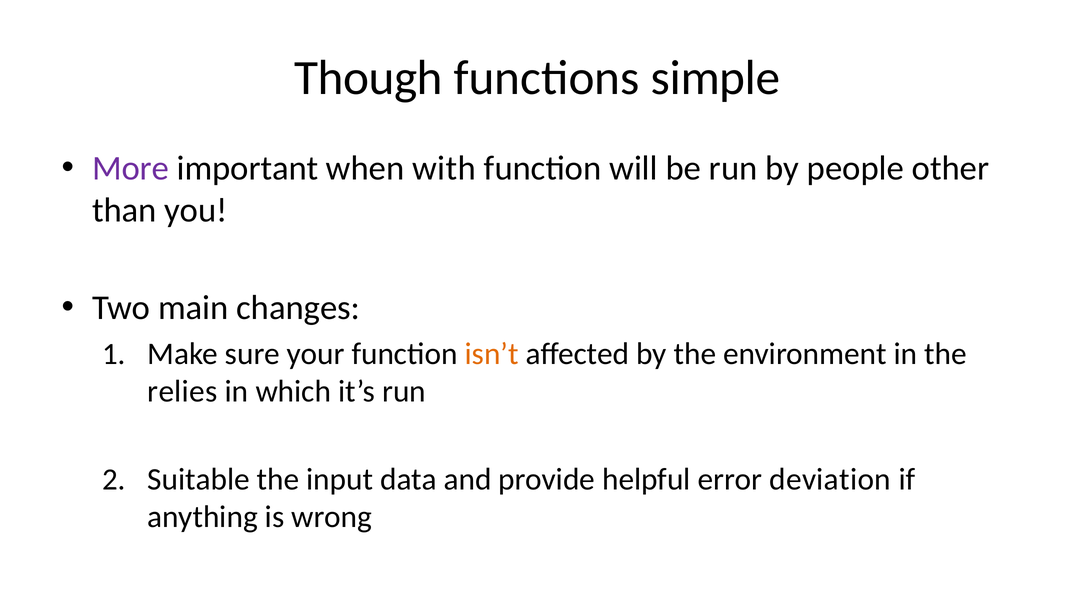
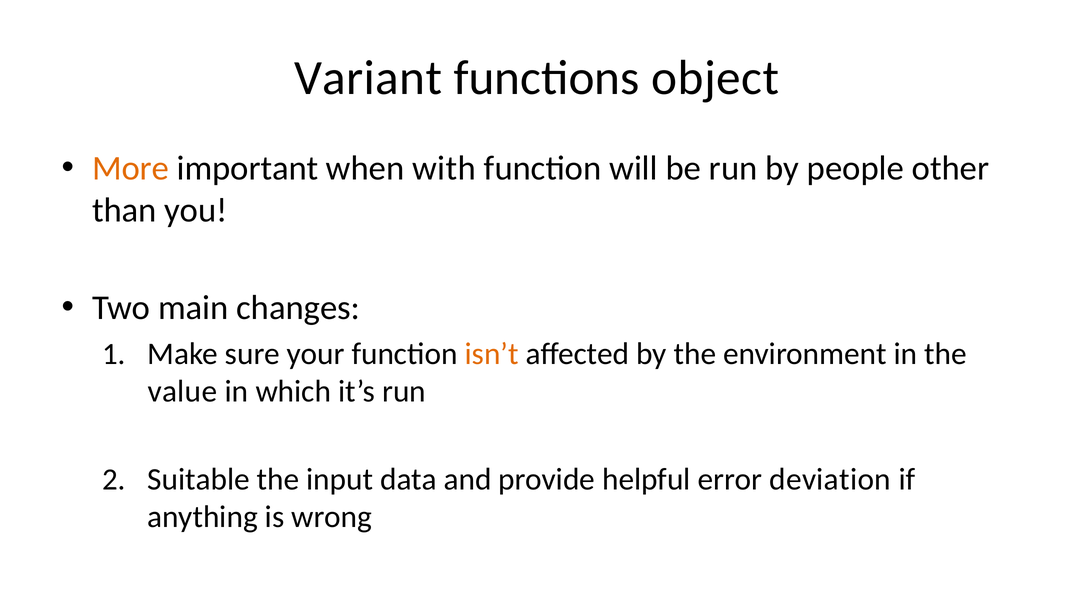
Though: Though -> Variant (368, 78)
simple: simple -> object (715, 78)
More colour: purple -> orange (131, 168)
relies: relies -> value (182, 391)
